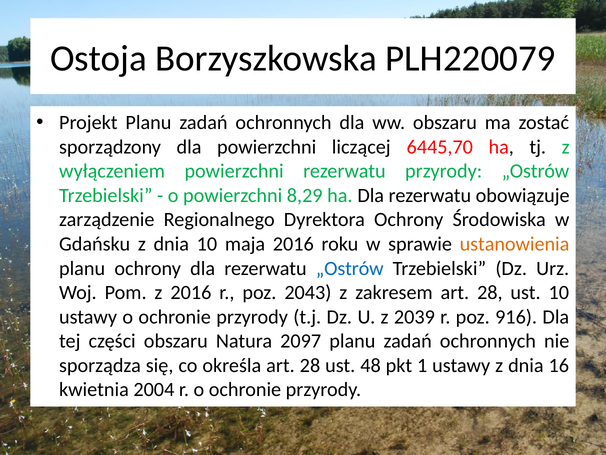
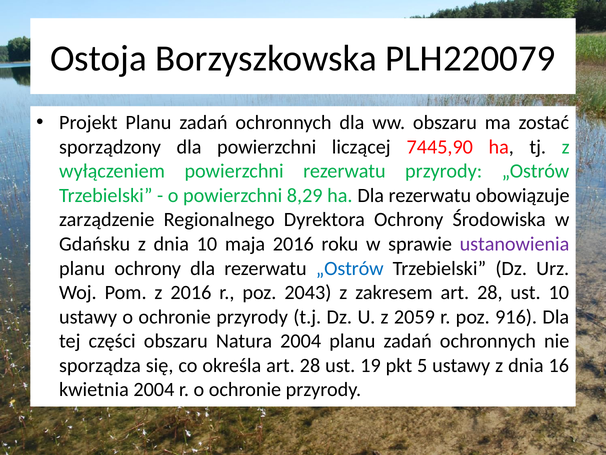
6445,70: 6445,70 -> 7445,90 (440, 147)
ustanowienia colour: orange -> purple (514, 244)
2039: 2039 -> 2059 (414, 317)
Natura 2097: 2097 -> 2004 (301, 341)
48: 48 -> 19 (371, 365)
1: 1 -> 5 (422, 365)
